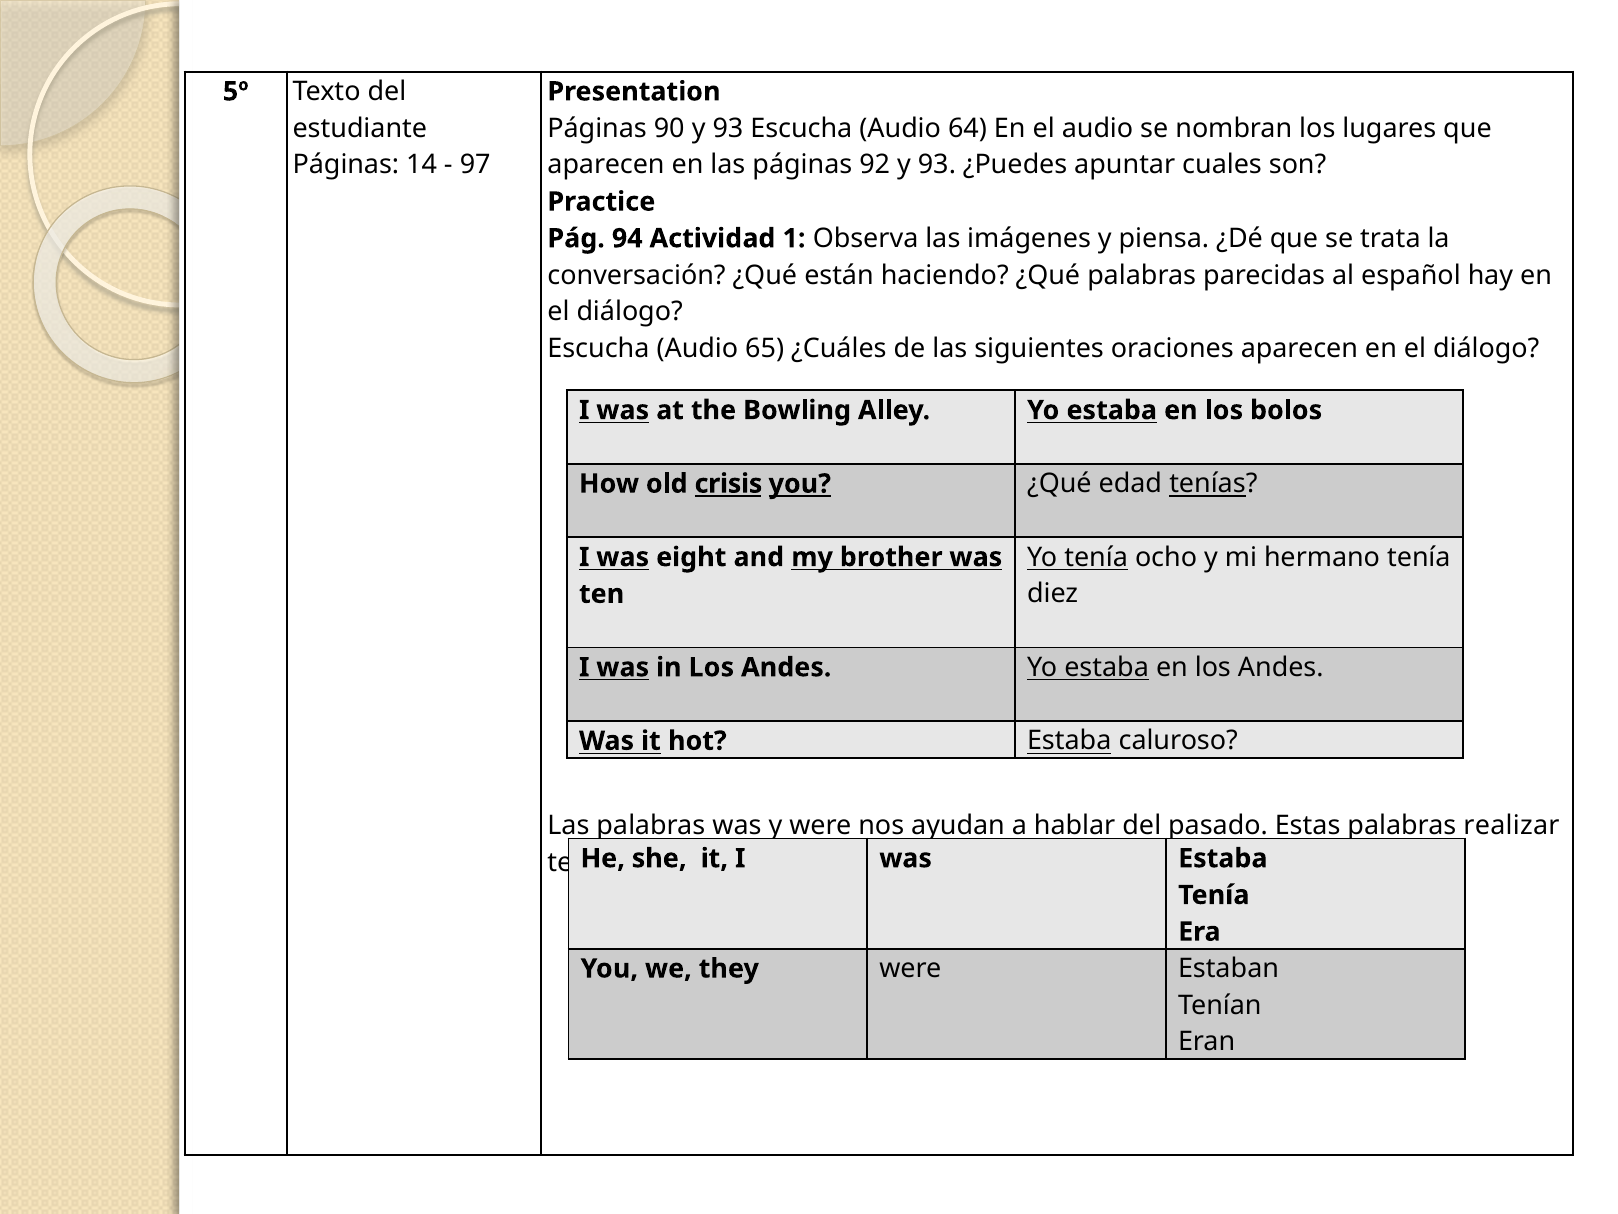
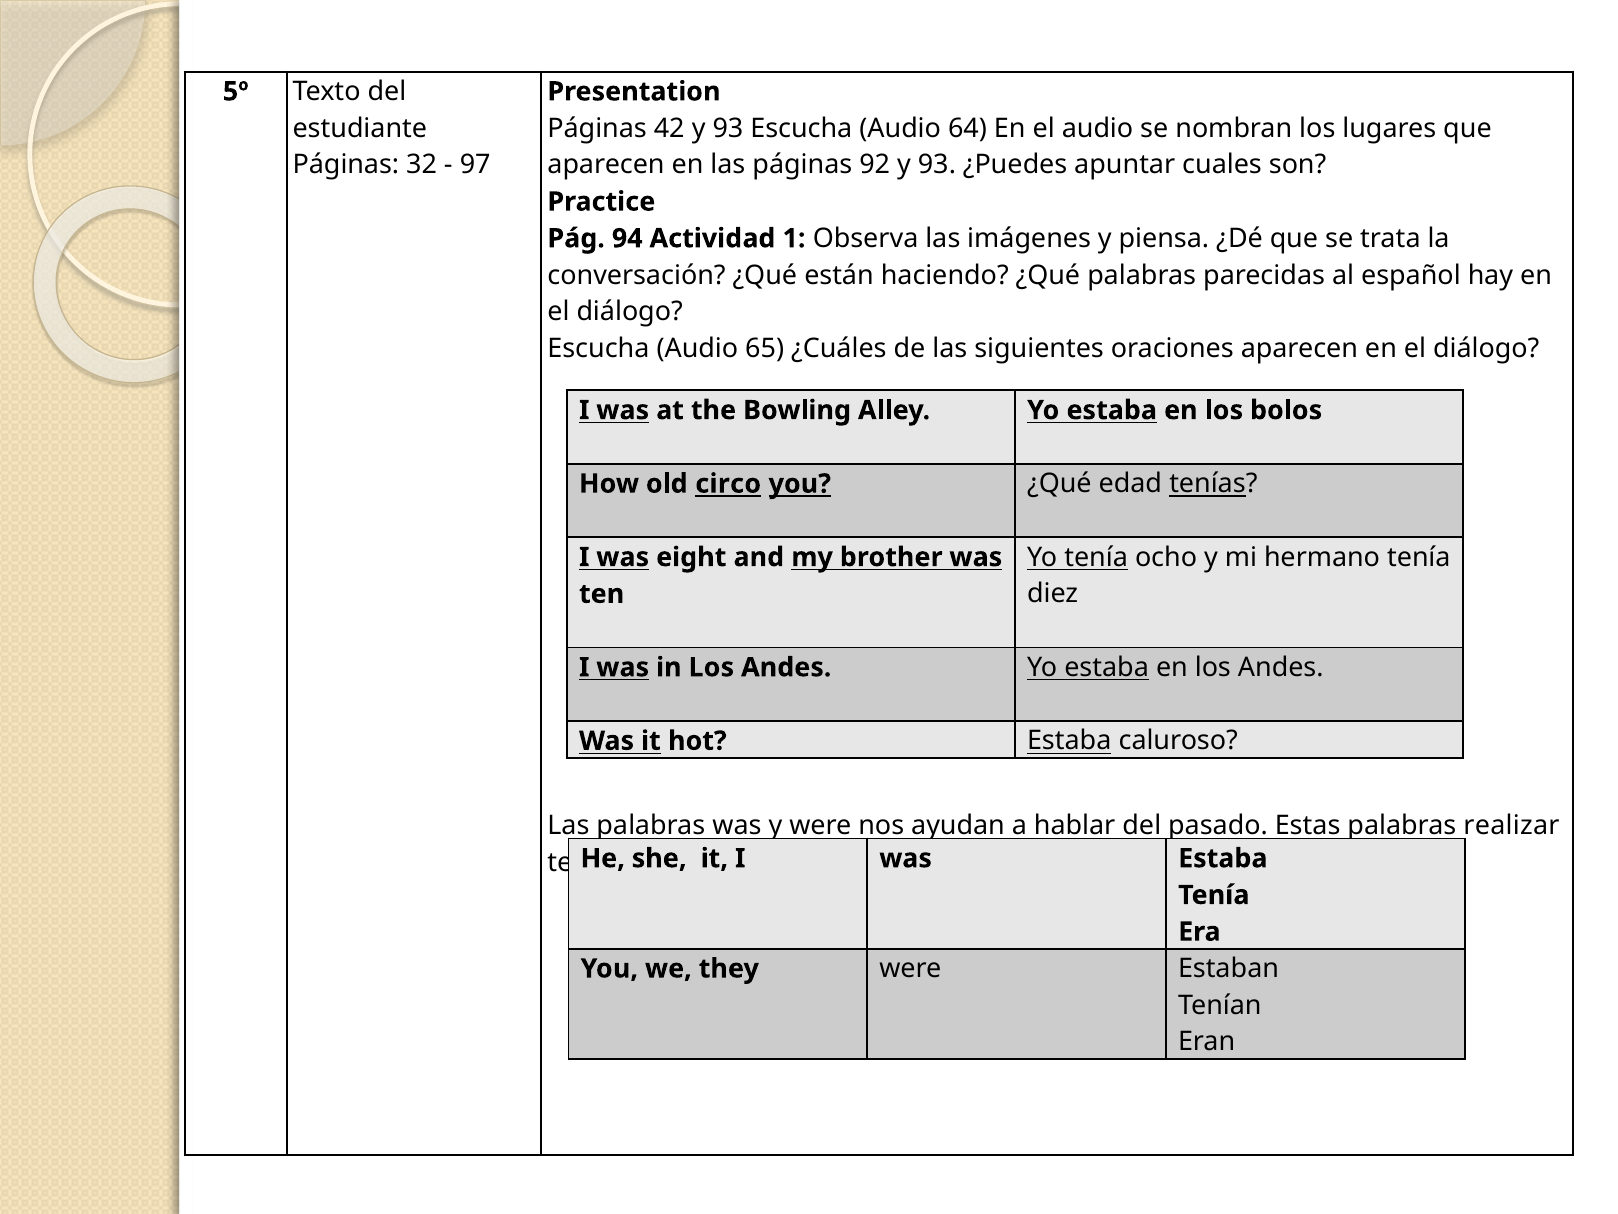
90: 90 -> 42 (669, 128)
14: 14 -> 32 (422, 165)
crisis: crisis -> circo (728, 484)
